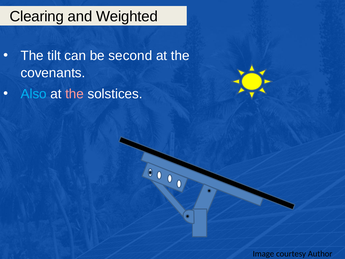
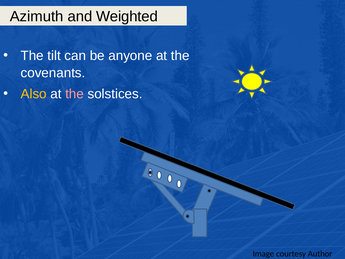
Clearing: Clearing -> Azimuth (37, 16)
second: second -> anyone (130, 56)
Also colour: light blue -> yellow (34, 94)
